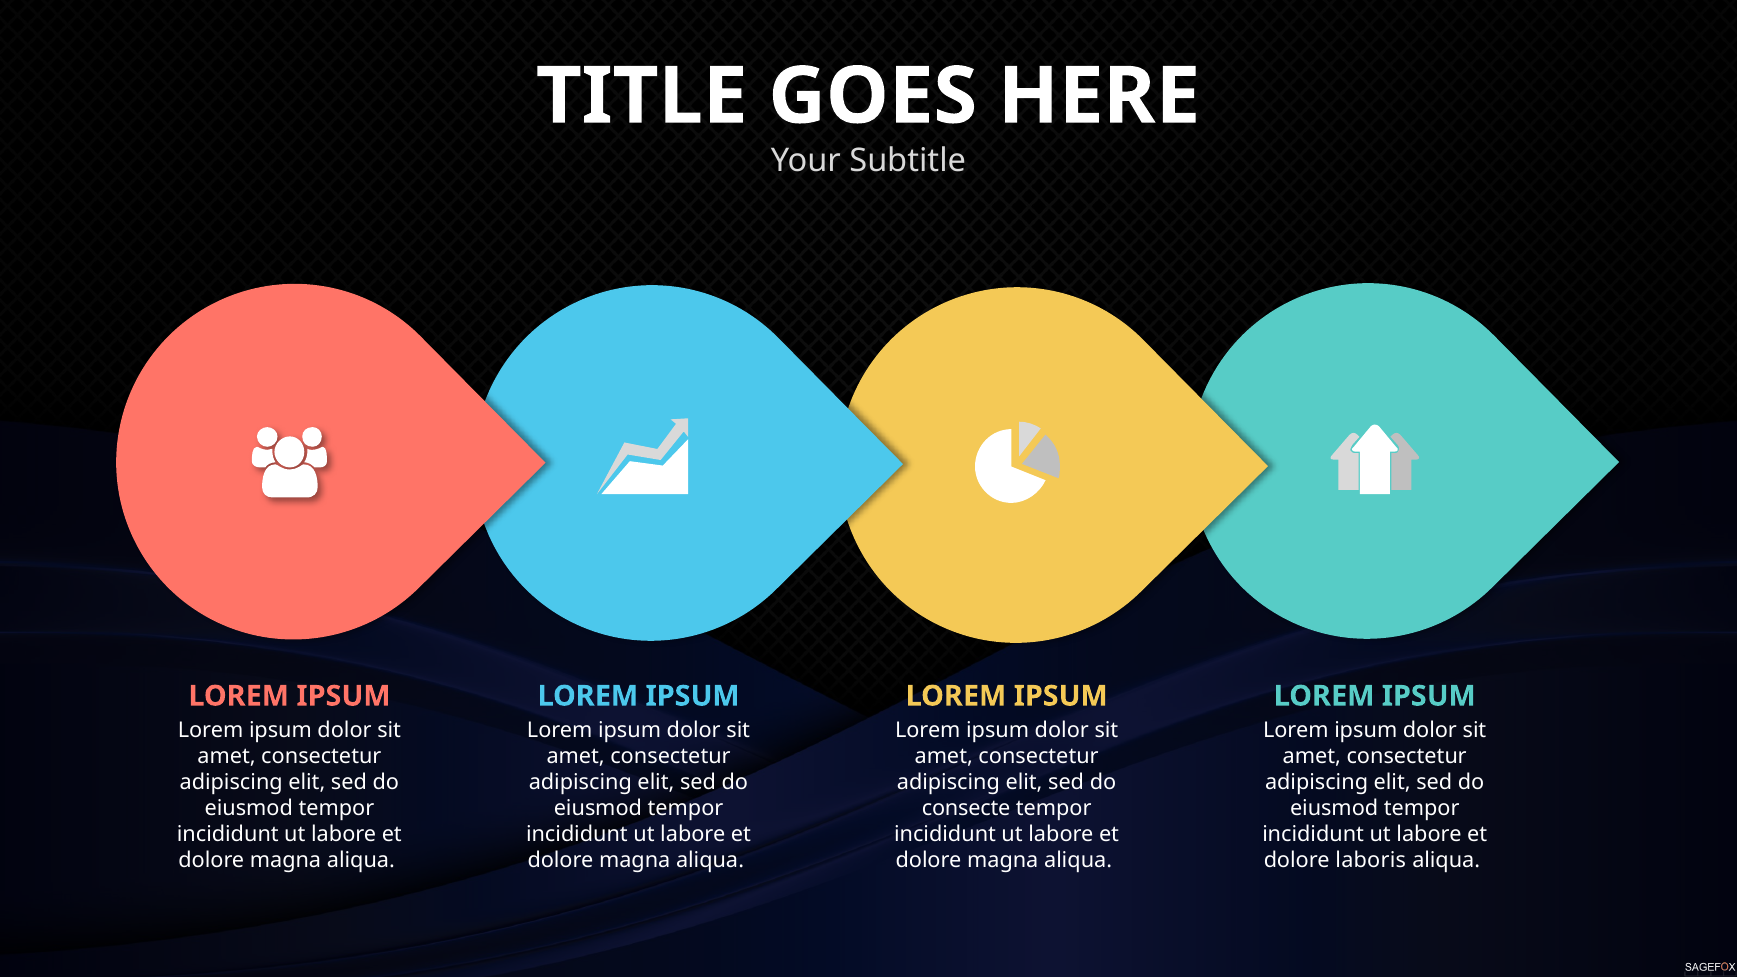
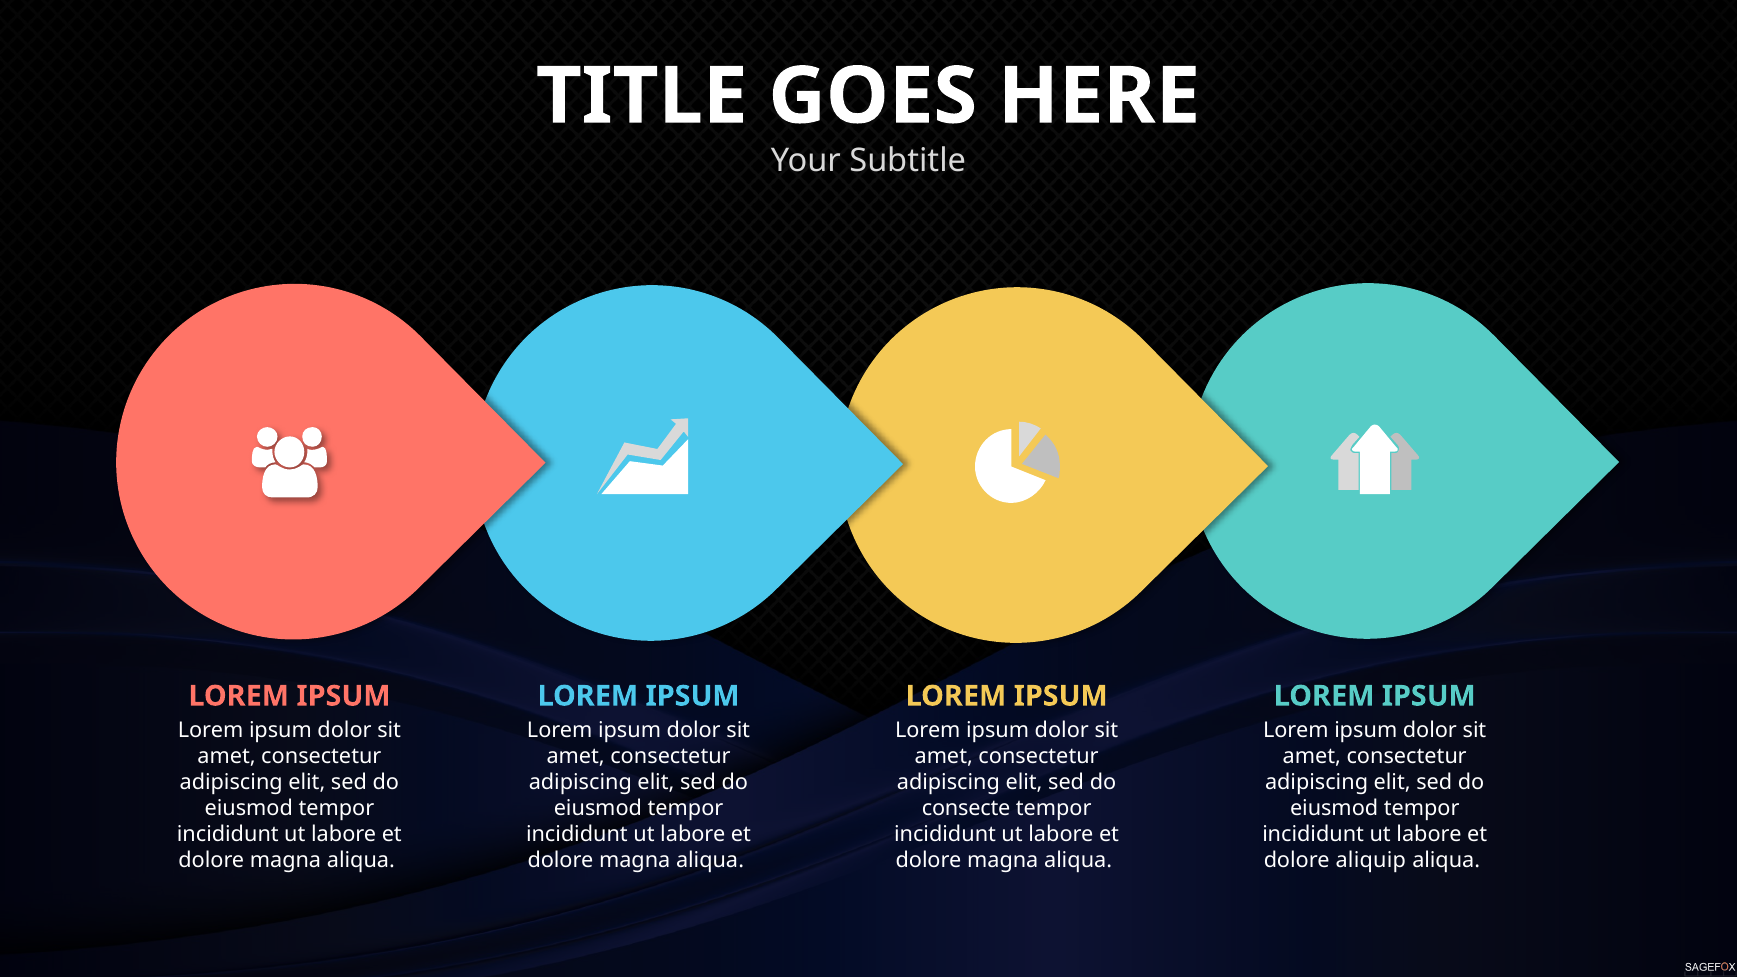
laboris: laboris -> aliquip (1371, 861)
